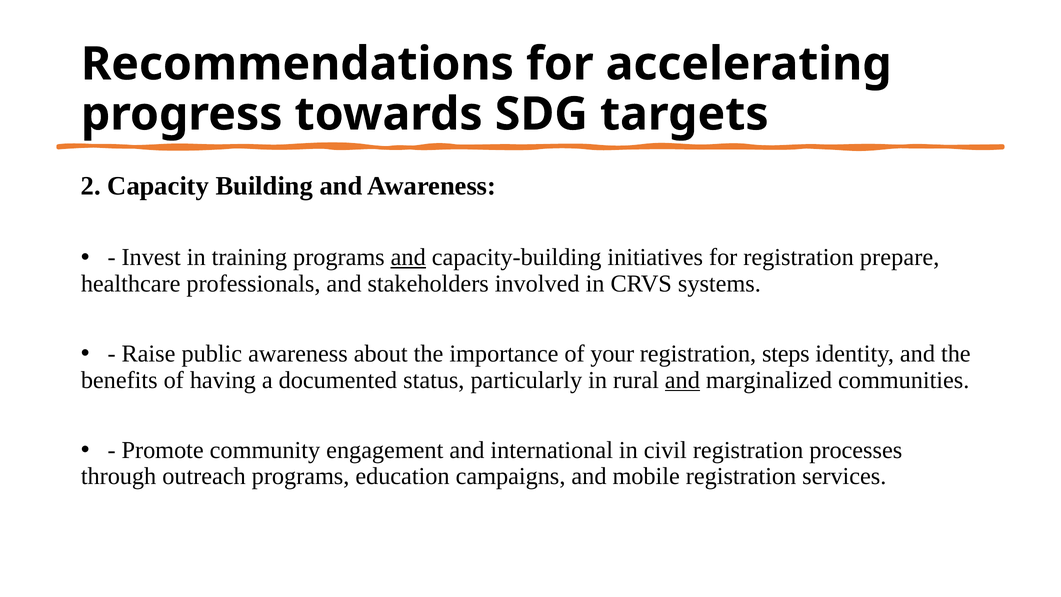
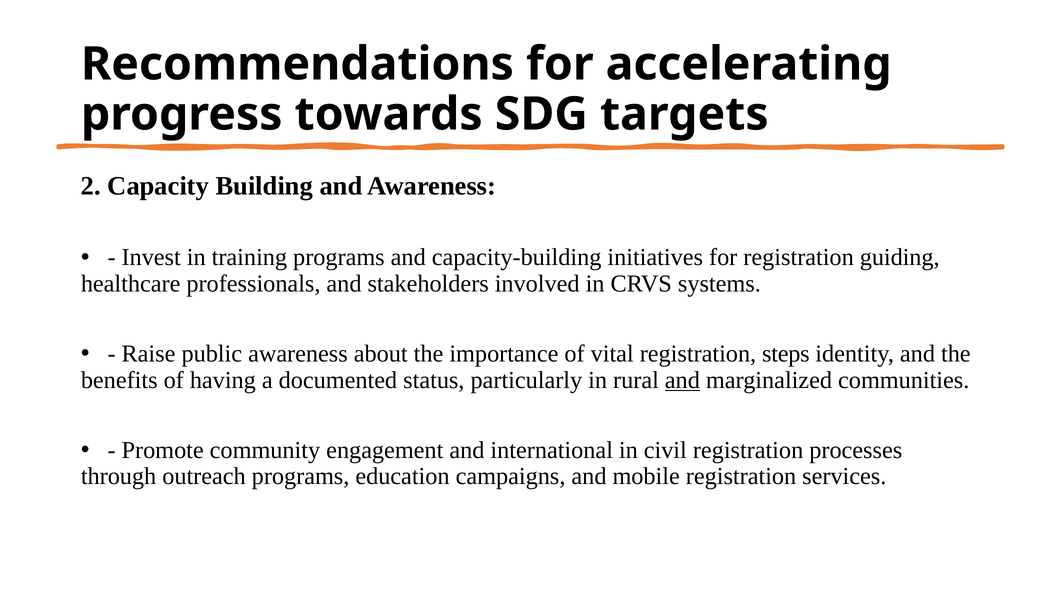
and underline: present -> none (408, 257)
prepare: prepare -> guiding (900, 257)
your: your -> vital (612, 354)
